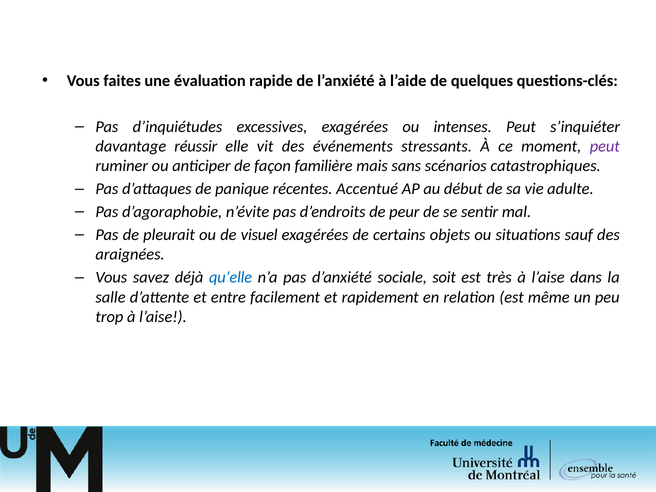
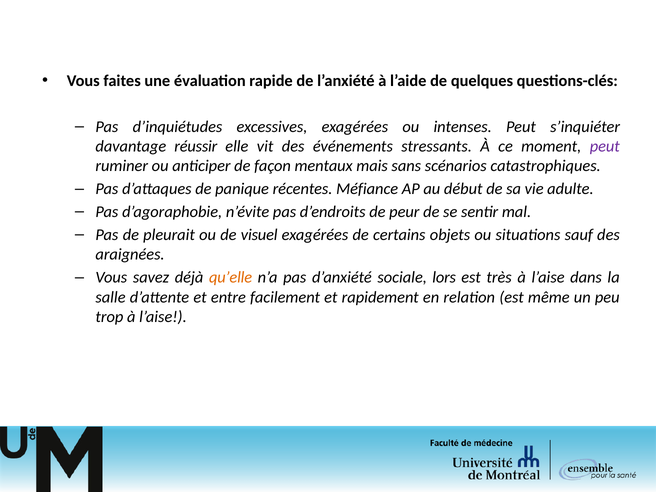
familière: familière -> mentaux (324, 166)
Accentué: Accentué -> Méfiance (367, 189)
qu’elle colour: blue -> orange (231, 278)
soit: soit -> lors (444, 278)
